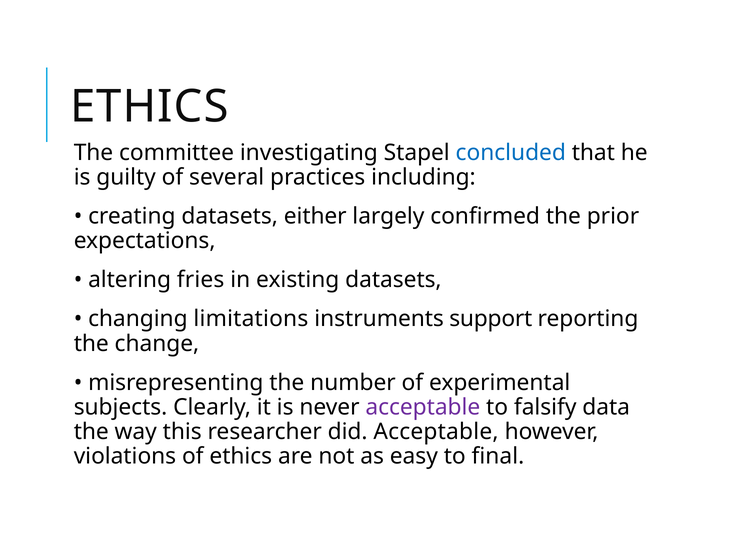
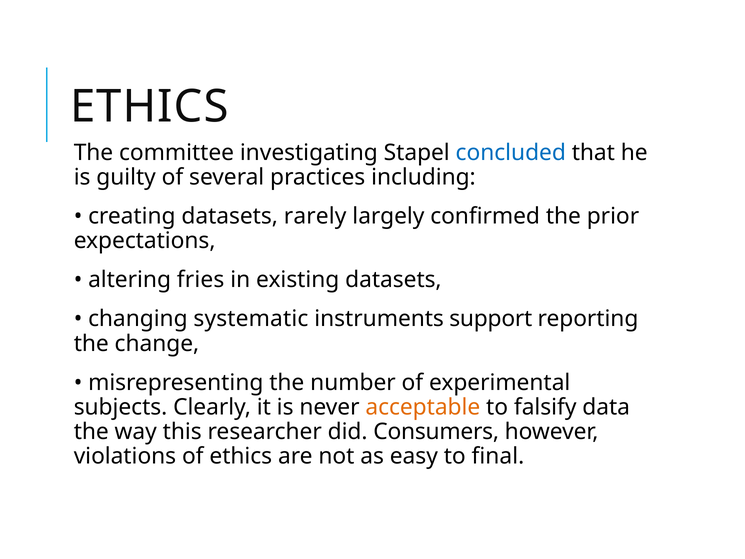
either: either -> rarely (315, 216)
limitations: limitations -> systematic (251, 319)
acceptable colour: purple -> orange (423, 407)
did Acceptable: Acceptable -> Consumers (436, 432)
